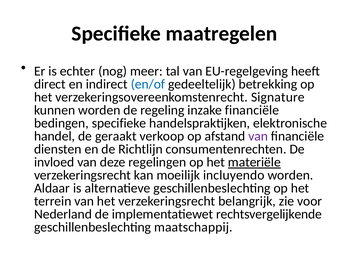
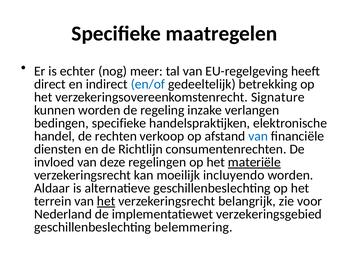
inzake financiële: financiële -> verlangen (252, 110)
geraakt: geraakt -> rechten (116, 137)
van colour: purple -> blue (258, 137)
het underline: none -> present (106, 202)
rechtsvergelijkende: rechtsvergelijkende -> verzekeringsgebied (269, 215)
maatschappij: maatschappij -> belemmering (193, 228)
